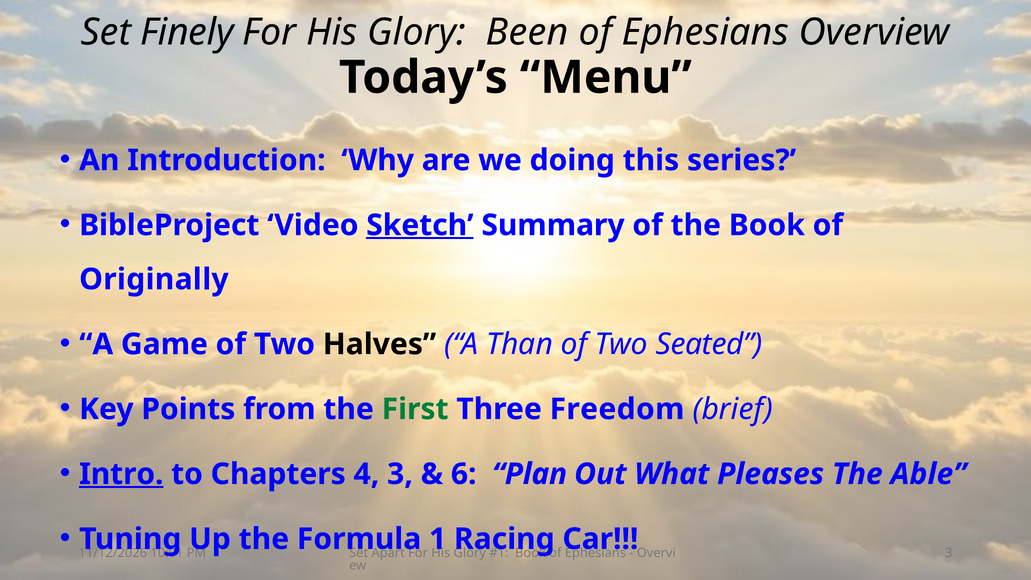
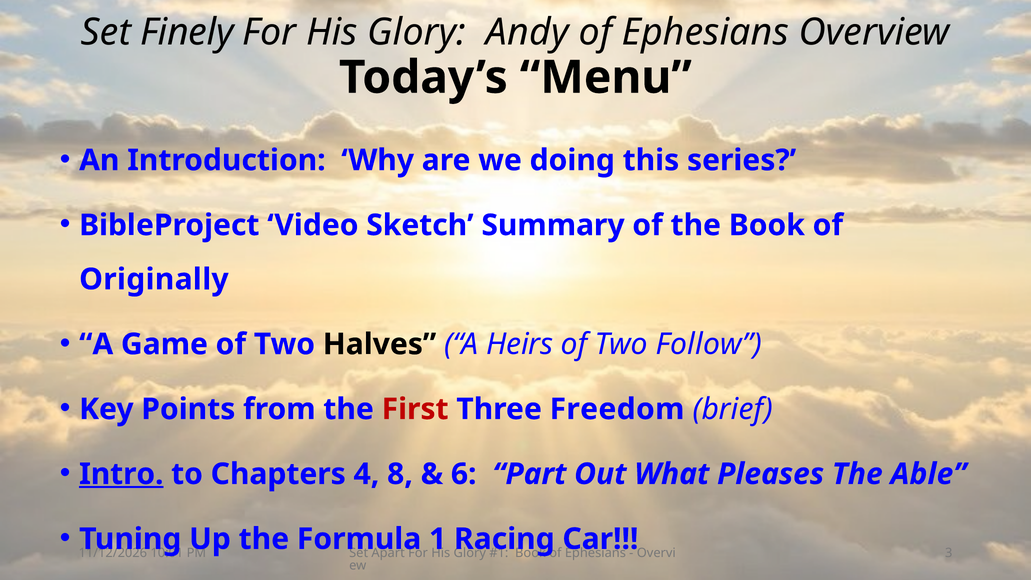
Been: Been -> Andy (527, 32)
Sketch underline: present -> none (420, 225)
Than: Than -> Heirs (520, 344)
Seated: Seated -> Follow (709, 344)
First colour: green -> red (415, 409)
4 3: 3 -> 8 (400, 474)
Plan: Plan -> Part (529, 474)
